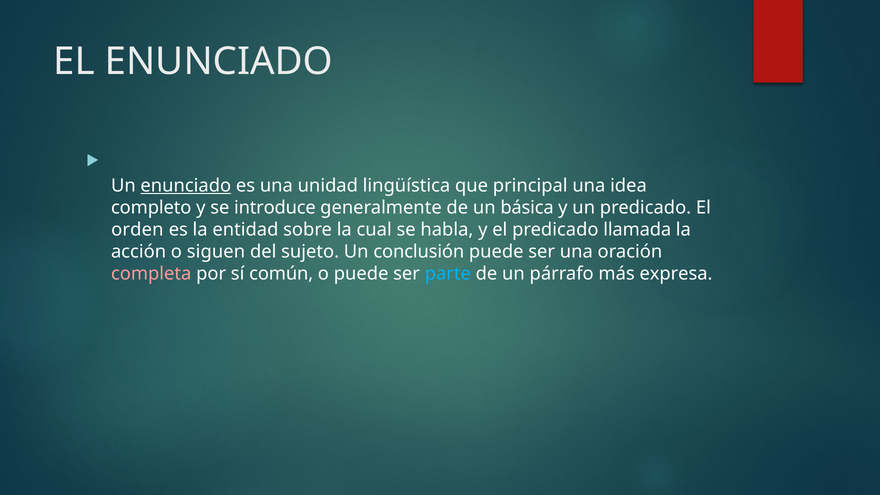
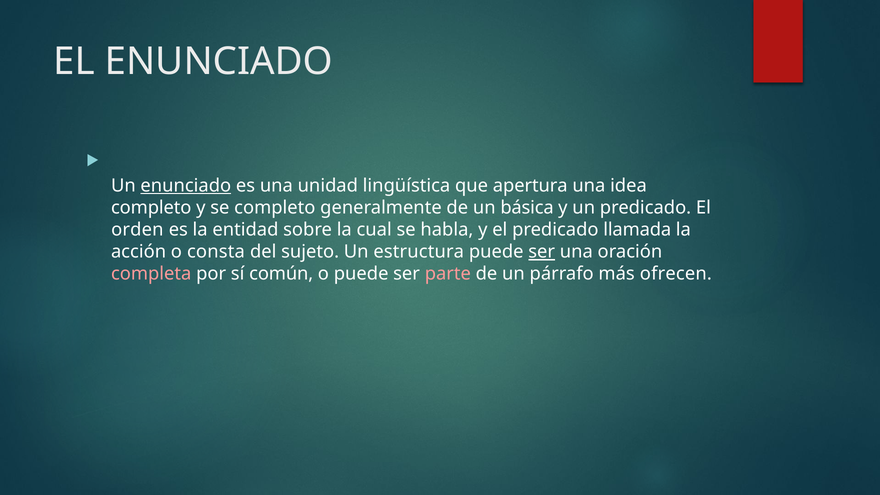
principal: principal -> apertura (530, 186)
se introduce: introduce -> completo (275, 208)
siguen: siguen -> consta (216, 252)
conclusión: conclusión -> estructura (419, 252)
ser underline: none -> present (542, 252)
parte colour: light blue -> pink (448, 274)
expresa: expresa -> ofrecen (676, 274)
